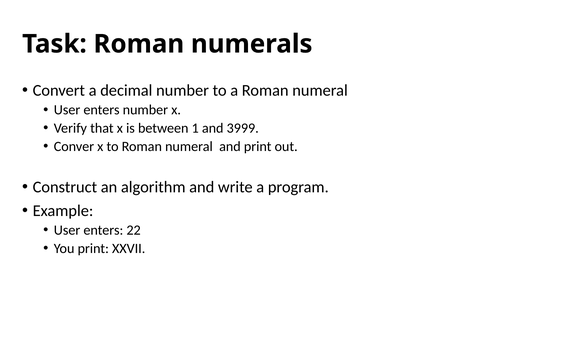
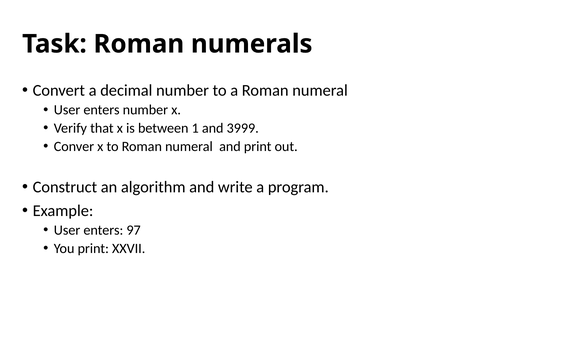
22: 22 -> 97 (134, 230)
